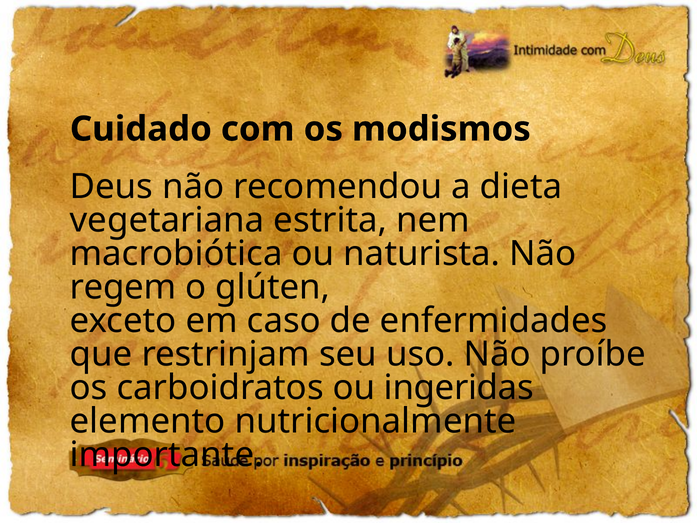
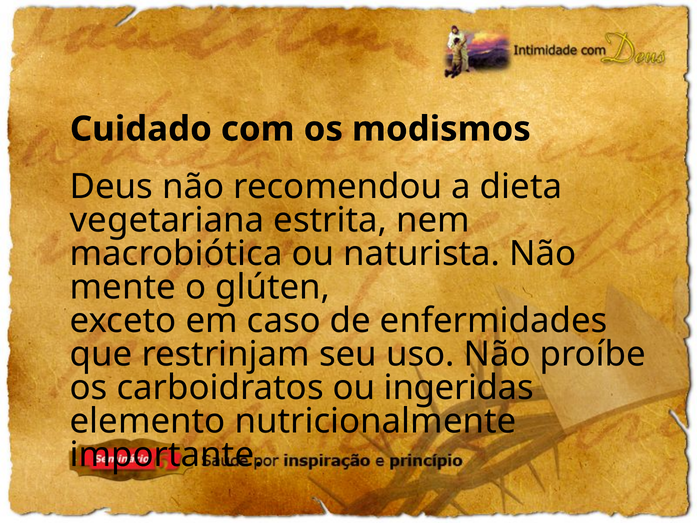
regem: regem -> mente (123, 287)
